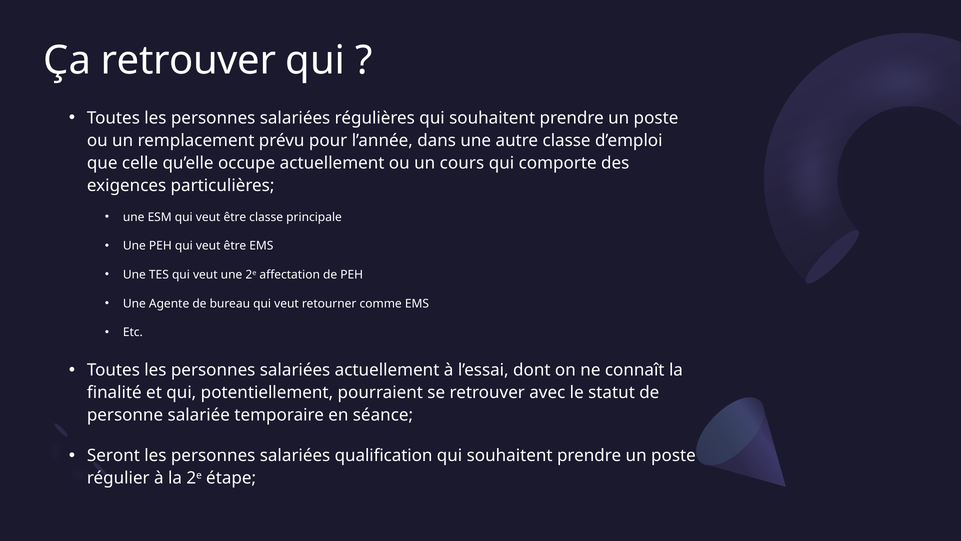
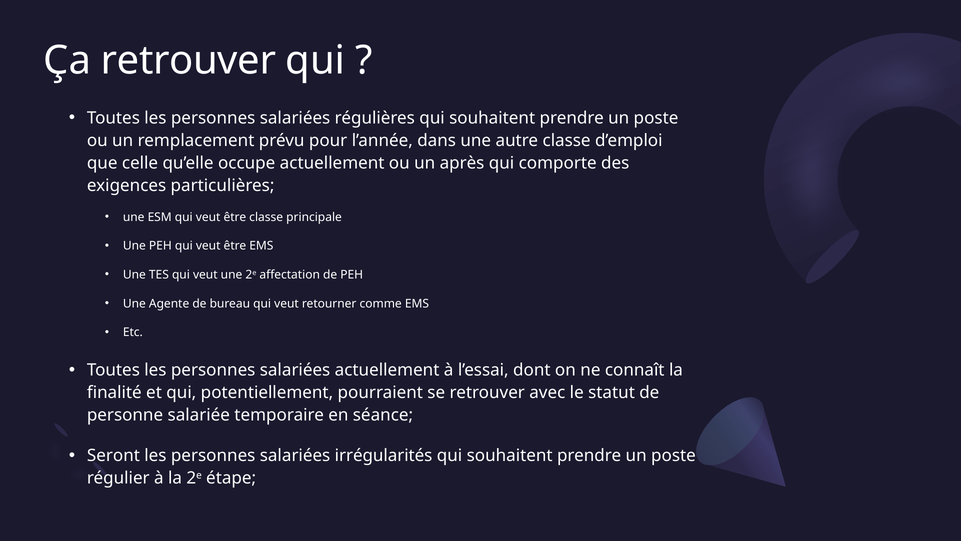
cours: cours -> après (462, 163)
qualification: qualification -> irrégularités (384, 455)
